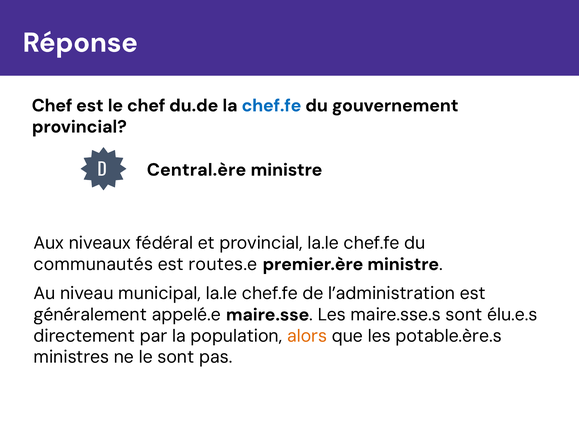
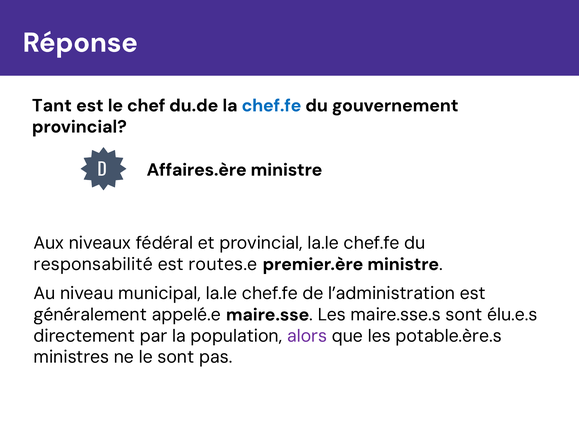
Chef: Chef -> Tant (52, 106)
Central.ère: Central.ère -> Affaires.ère (197, 170)
communautés: communautés -> responsabilité (93, 264)
alors colour: orange -> purple (307, 336)
